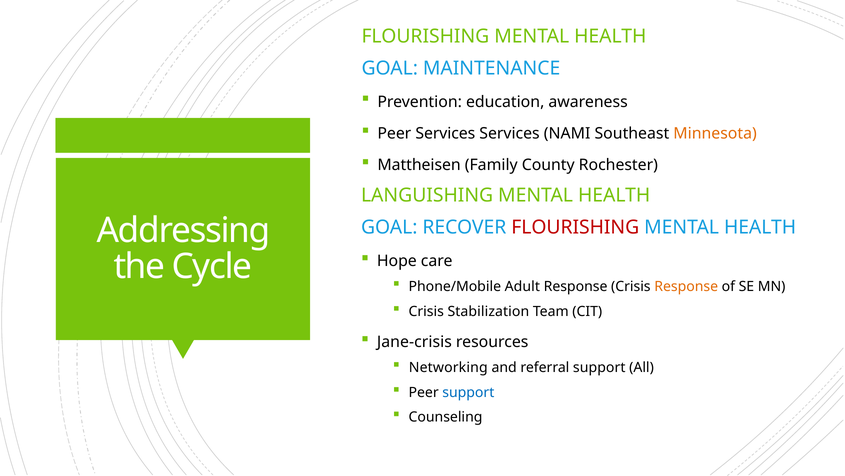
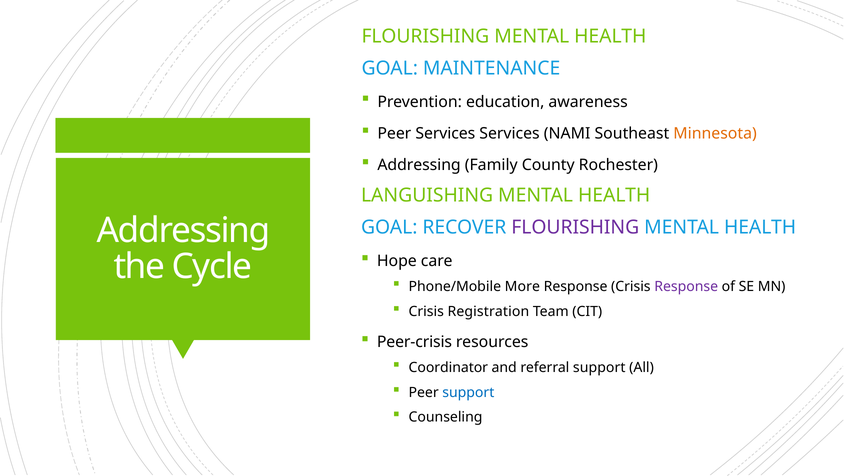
Mattheisen: Mattheisen -> Addressing (419, 165)
FLOURISHING colour: red -> purple (575, 227)
Adult: Adult -> More (522, 286)
Response colour: orange -> purple (686, 286)
Stabilization: Stabilization -> Registration (488, 311)
Jane-crisis: Jane-crisis -> Peer-crisis (415, 342)
Networking: Networking -> Coordinator (448, 367)
